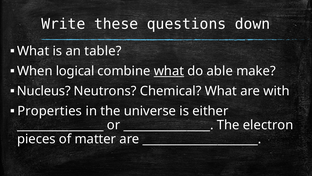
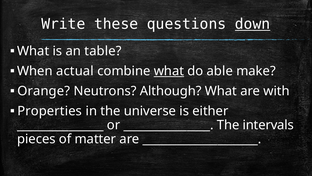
down underline: none -> present (253, 24)
logical: logical -> actual (75, 71)
Nucleus: Nucleus -> Orange (44, 91)
Chemical: Chemical -> Although (171, 91)
electron: electron -> intervals (268, 125)
